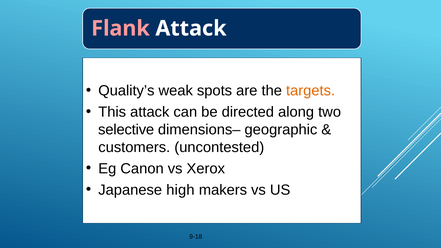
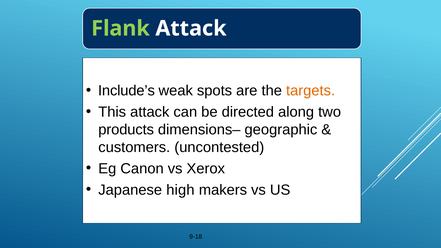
Flank colour: pink -> light green (120, 28)
Quality’s: Quality’s -> Include’s (126, 91)
selective: selective -> products (126, 130)
